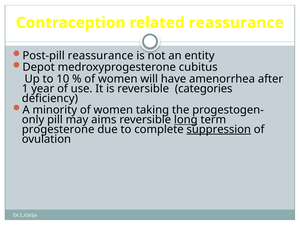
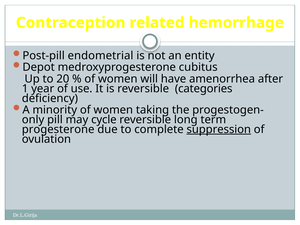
related reassurance: reassurance -> hemorrhage (236, 23)
Post-pill reassurance: reassurance -> endometrial (101, 56)
10: 10 -> 20 (63, 79)
aims: aims -> cycle (104, 120)
long underline: present -> none (186, 120)
